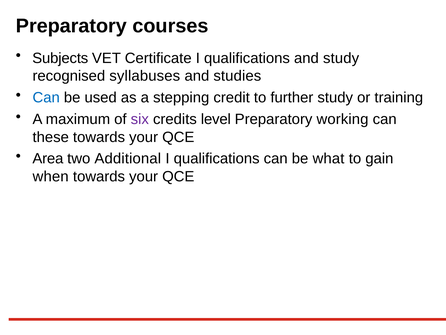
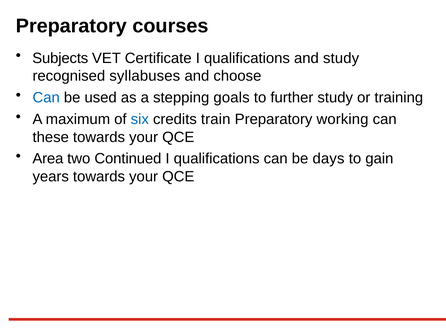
studies: studies -> choose (237, 76)
credit: credit -> goals (232, 97)
six colour: purple -> blue (140, 119)
level: level -> train (216, 119)
Additional: Additional -> Continued (128, 158)
what: what -> days (329, 158)
when: when -> years (51, 176)
